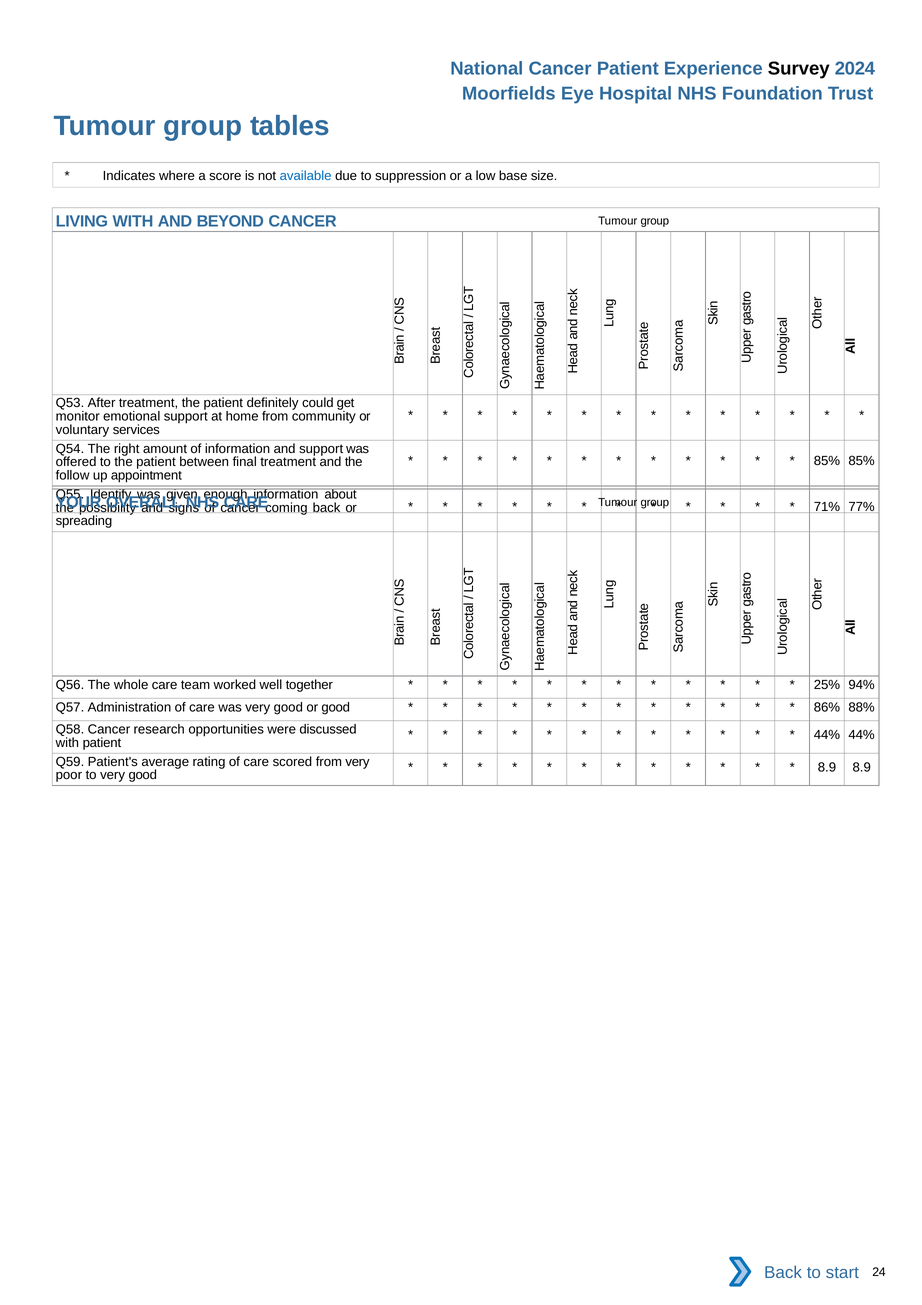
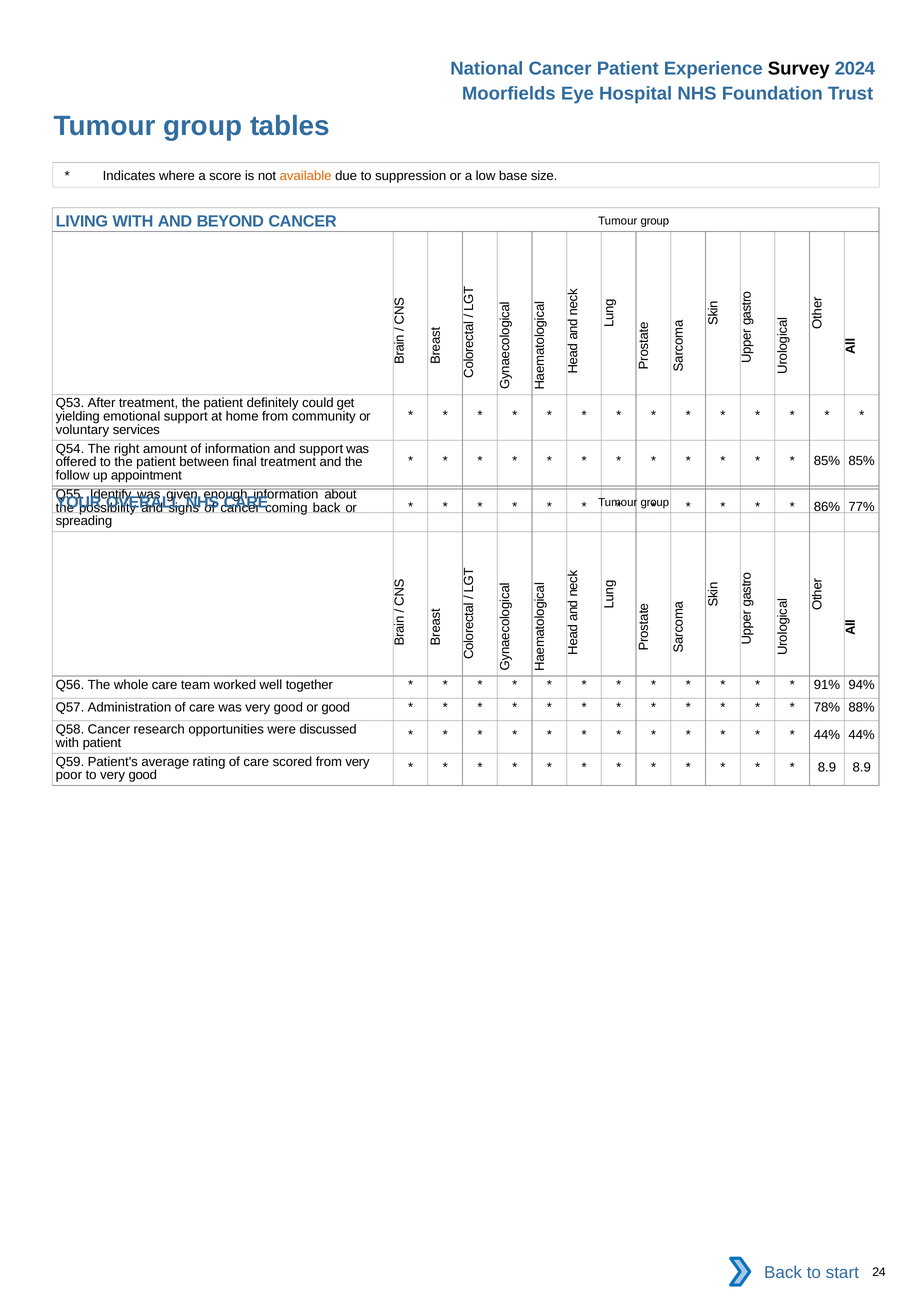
available colour: blue -> orange (306, 176)
monitor: monitor -> yielding (78, 416)
71%: 71% -> 86% (827, 507)
25%: 25% -> 91% (827, 685)
86%: 86% -> 78% (827, 707)
